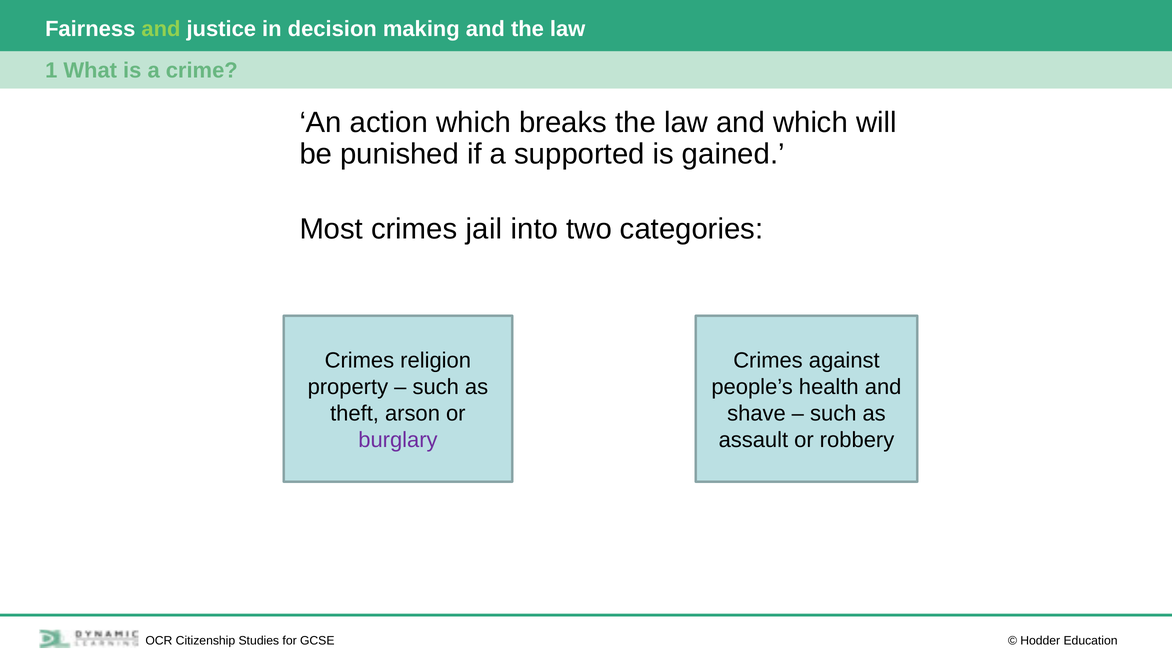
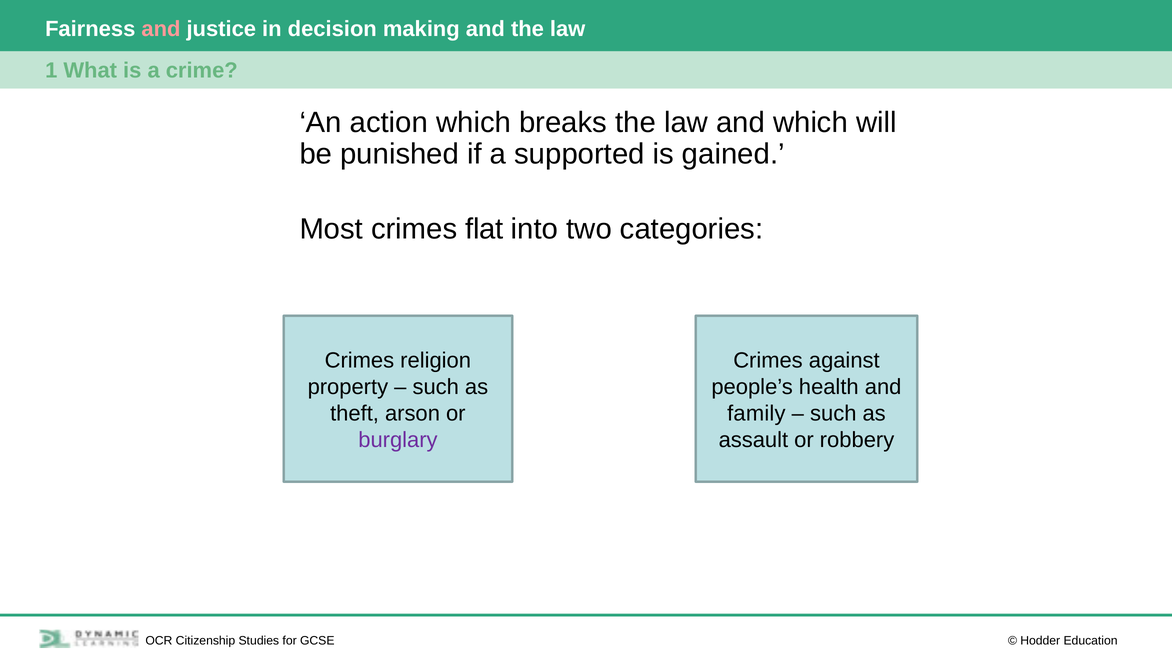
and colour: light green -> pink (161, 29)
jail: jail -> flat (484, 229)
shave: shave -> family (756, 414)
